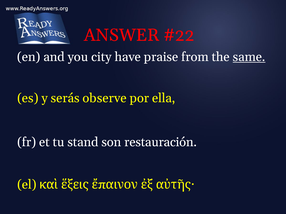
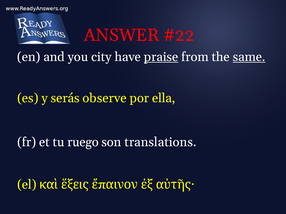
praise underline: none -> present (161, 57)
stand: stand -> ruego (83, 142)
restauración: restauración -> translations (160, 142)
